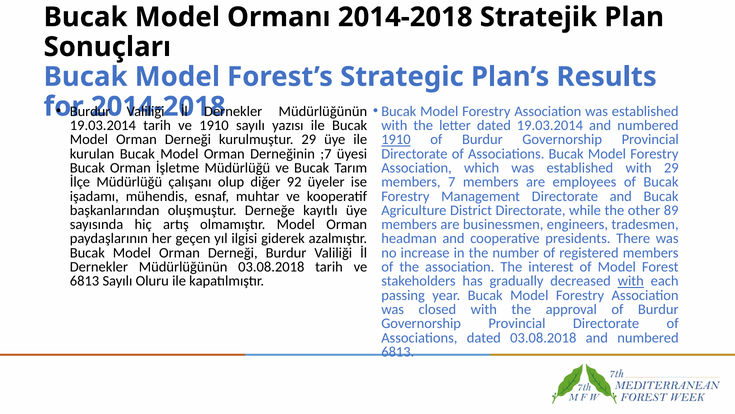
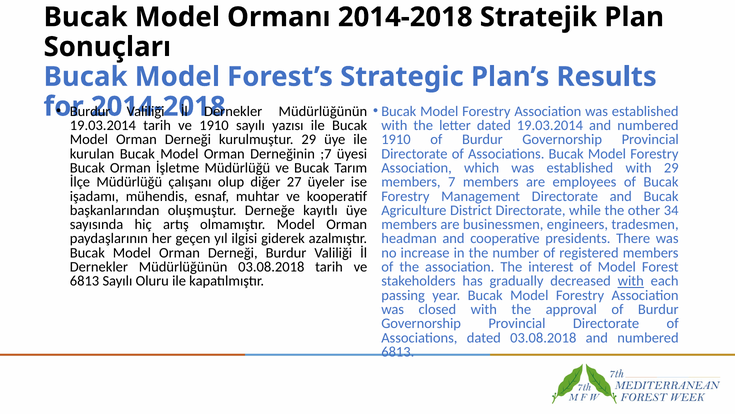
1910 underline: present -> none (396, 139)
92: 92 -> 27 (294, 182)
89: 89 -> 34 (671, 210)
